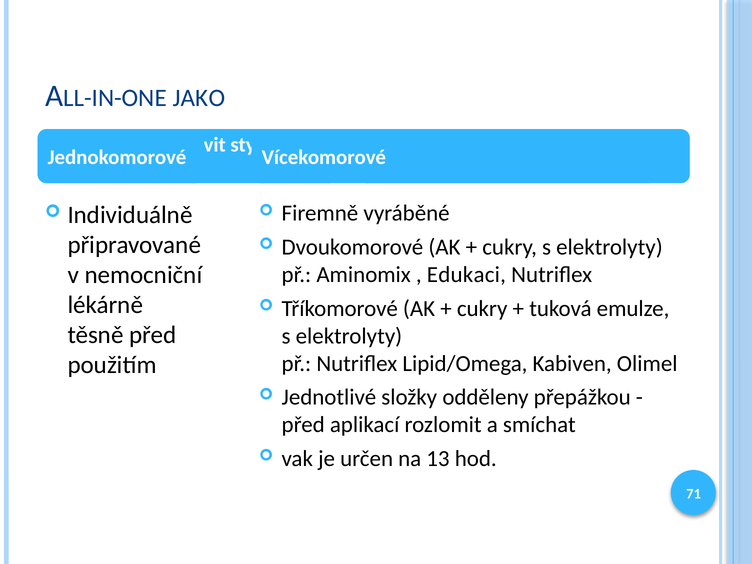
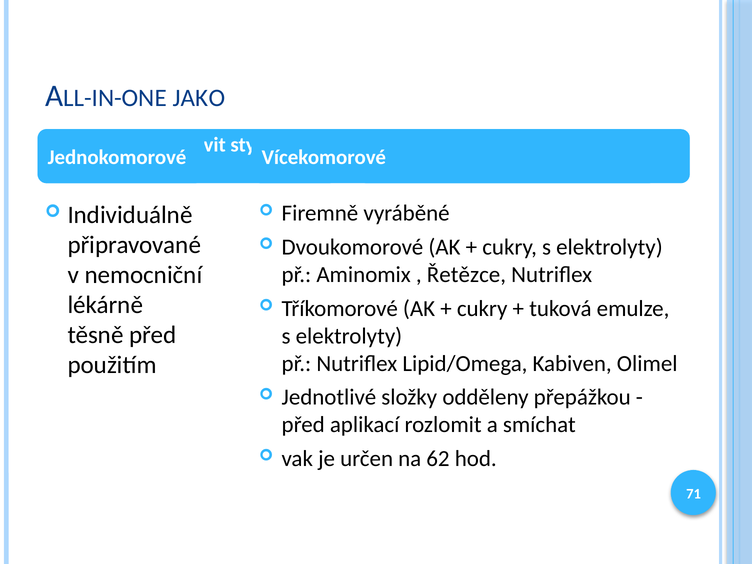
Edukaci: Edukaci -> Řetězce (466, 275)
13: 13 -> 62 (438, 459)
